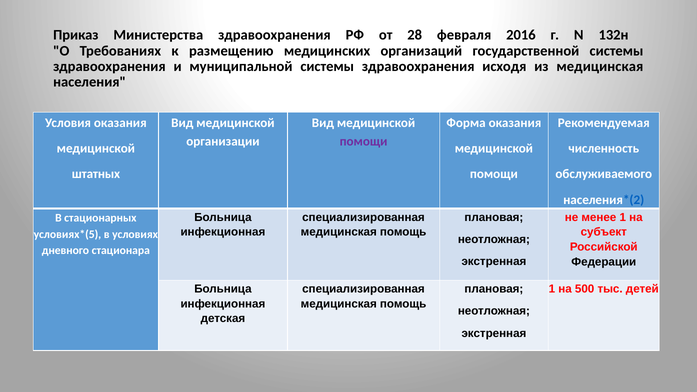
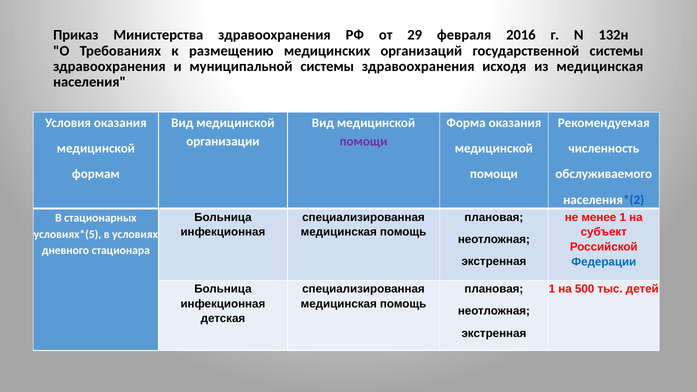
28: 28 -> 29 (415, 35)
штатных: штатных -> формам (96, 174)
Федерации colour: black -> blue (604, 262)
